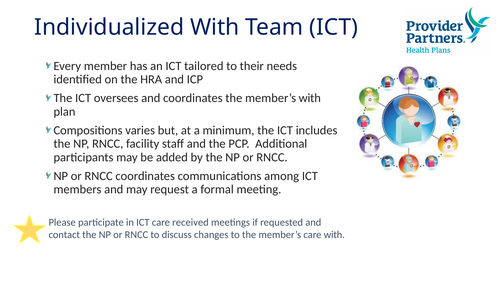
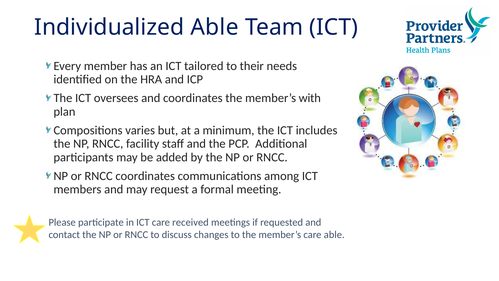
Individualized With: With -> Able (215, 27)
care with: with -> able (334, 234)
